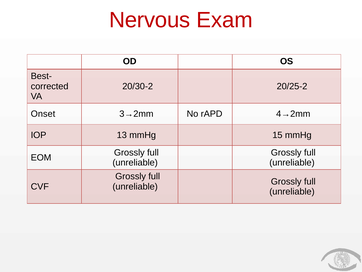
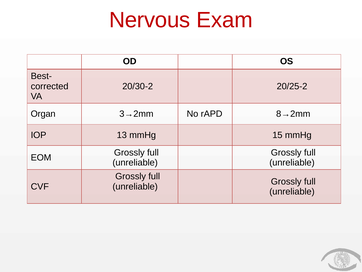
Onset: Onset -> Organ (43, 114)
4→2mm: 4→2mm -> 8→2mm (293, 114)
